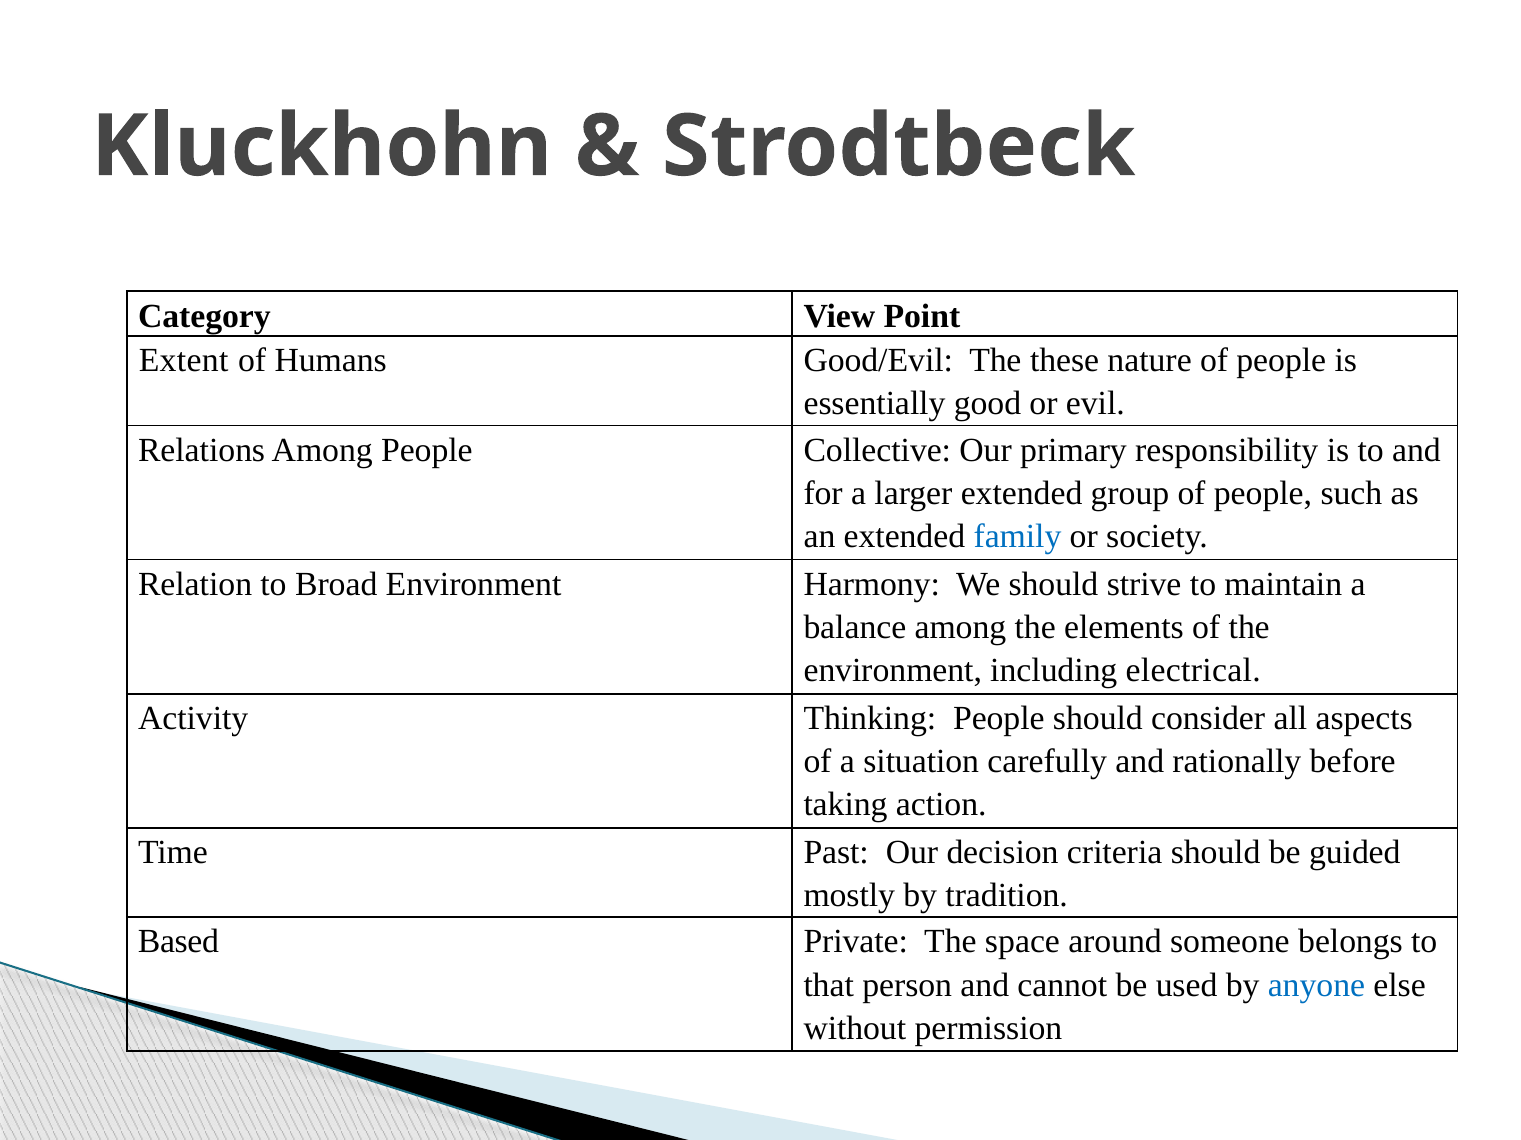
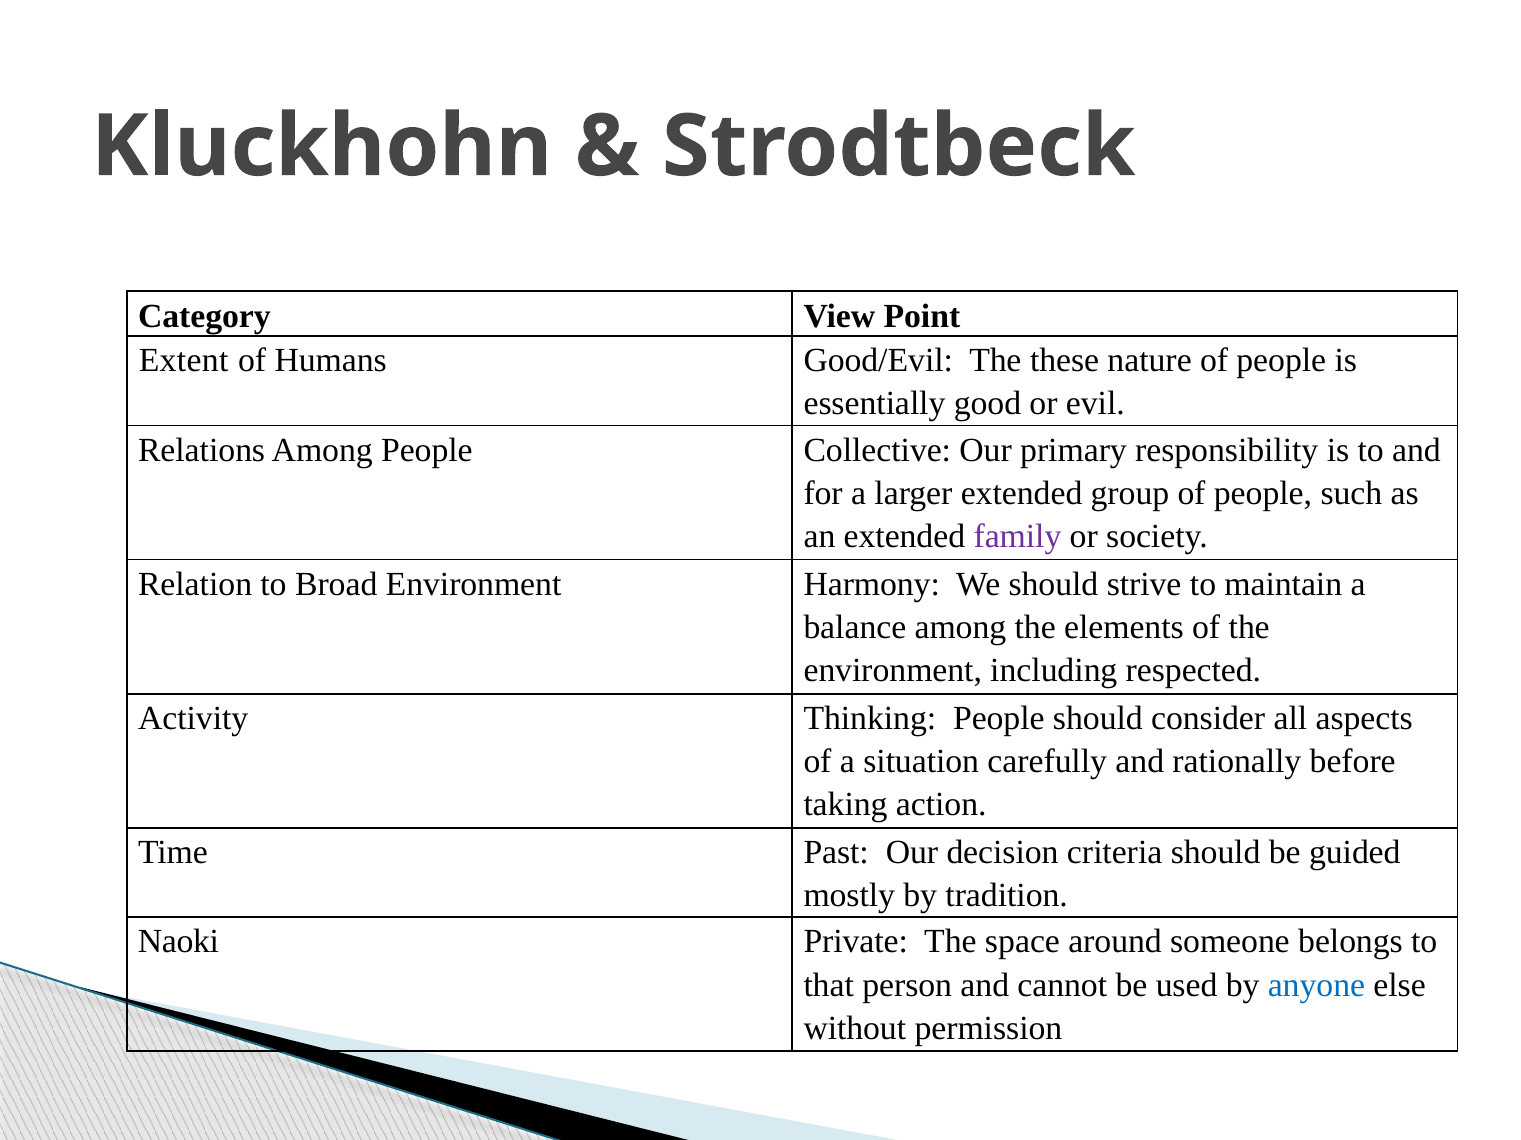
family colour: blue -> purple (1017, 537)
electrical: electrical -> respected (1193, 671)
Based: Based -> Naoki (178, 942)
